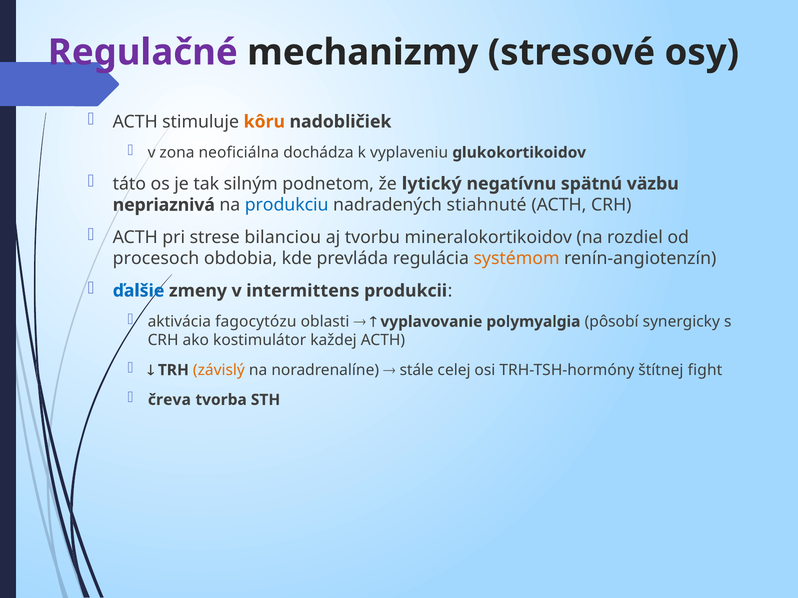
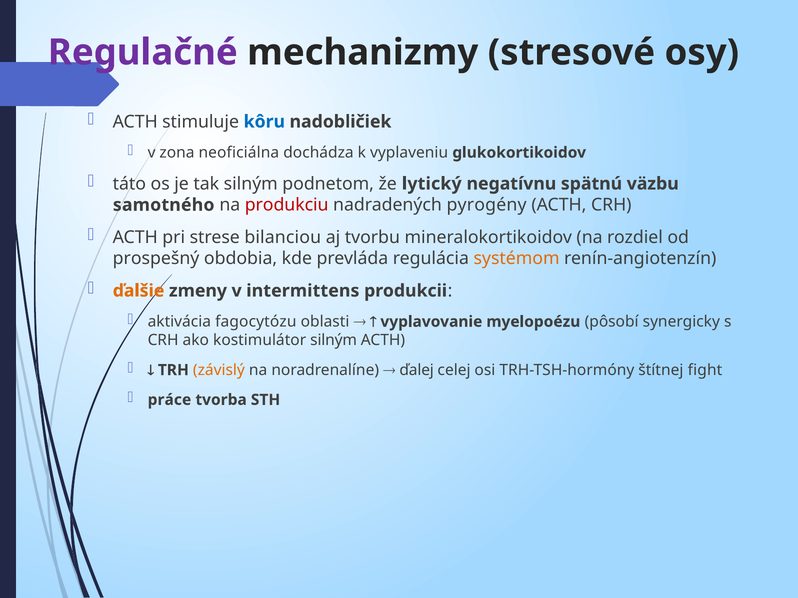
kôru colour: orange -> blue (264, 122)
nepriaznivá: nepriaznivá -> samotného (164, 205)
produkciu colour: blue -> red (287, 205)
stiahnuté: stiahnuté -> pyrogény (487, 205)
procesoch: procesoch -> prospešný (156, 259)
ďalšie colour: blue -> orange (139, 291)
polymyalgia: polymyalgia -> myelopoézu (533, 322)
kostimulátor každej: každej -> silným (334, 341)
stále: stále -> ďalej (417, 370)
čreva: čreva -> práce (169, 400)
